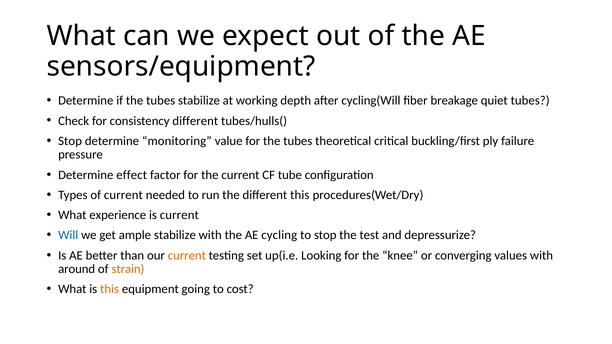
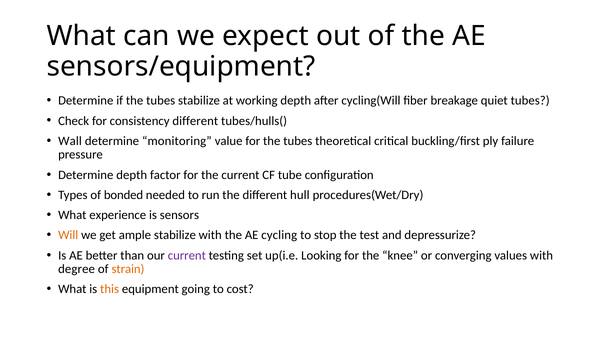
Stop: Stop -> Wall (70, 141)
Determine effect: effect -> depth (132, 175)
of current: current -> bonded (124, 195)
different this: this -> hull (300, 195)
is current: current -> sensors (179, 215)
Will colour: blue -> orange (68, 235)
current colour: orange -> purple (187, 256)
around: around -> degree (77, 269)
